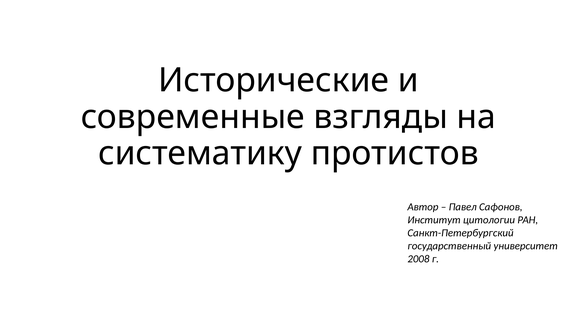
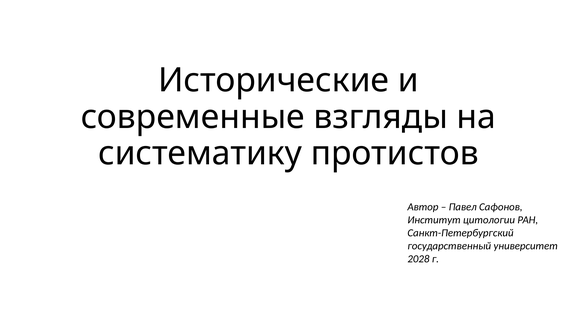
2008: 2008 -> 2028 (418, 259)
